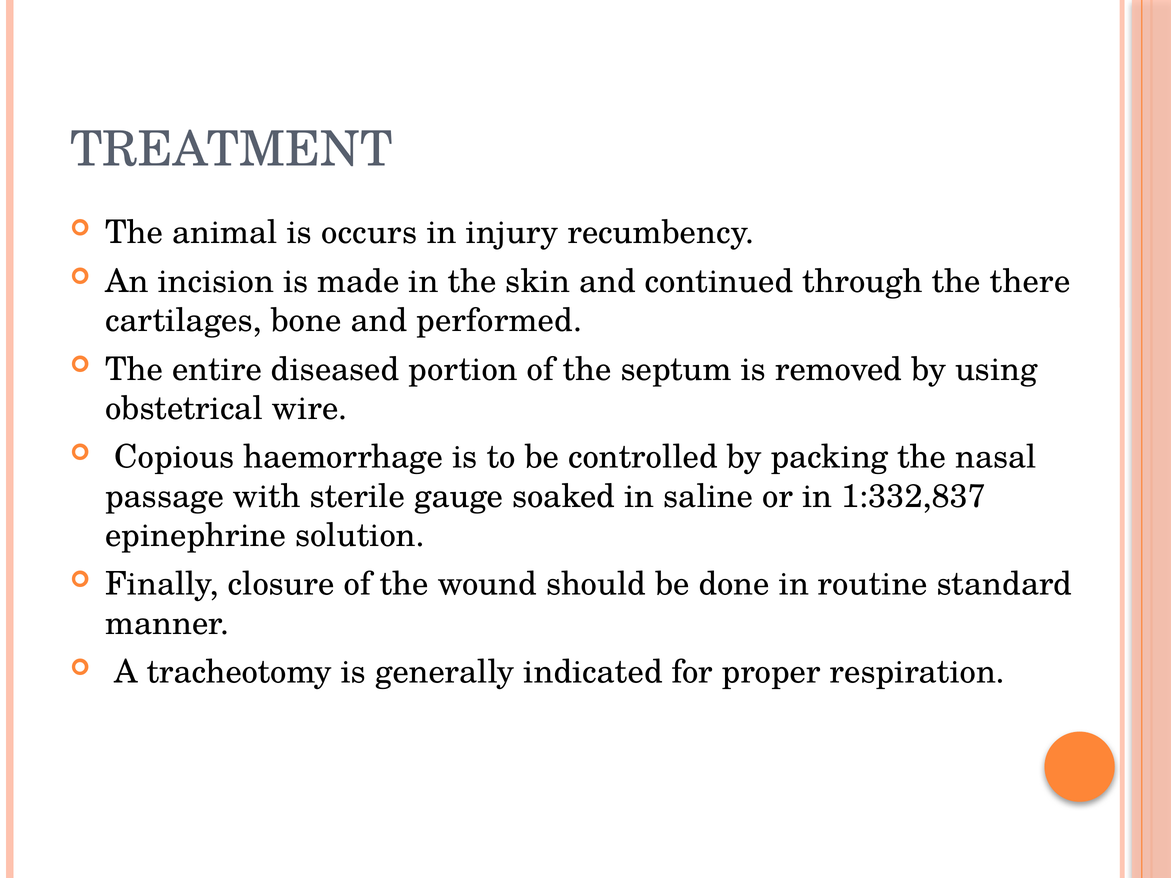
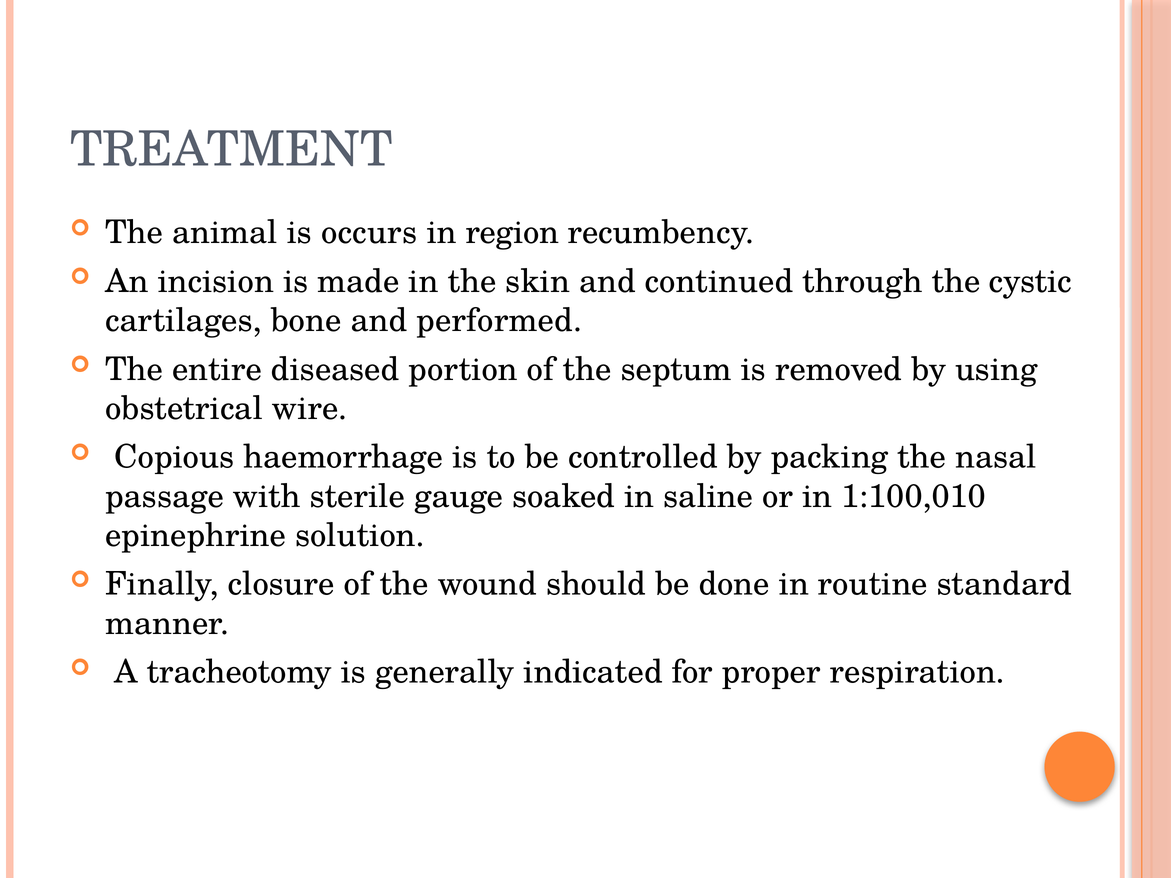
injury: injury -> region (512, 233)
there: there -> cystic (1030, 281)
1:332,837: 1:332,837 -> 1:100,010 (914, 496)
